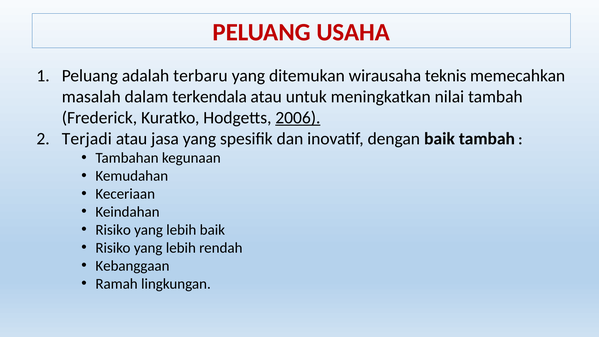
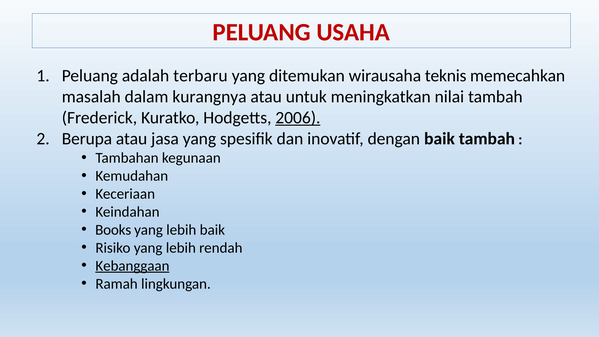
terkendala: terkendala -> kurangnya (209, 97)
Terjadi: Terjadi -> Berupa (87, 139)
Risiko: Risiko -> Books (113, 230)
Kebanggaan underline: none -> present (132, 266)
